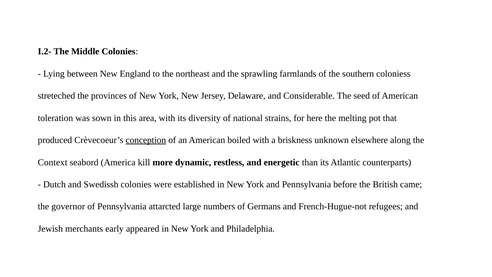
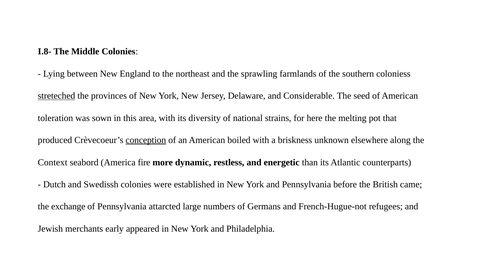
I.2-: I.2- -> I.8- (45, 51)
streteched underline: none -> present (56, 96)
kill: kill -> fire (144, 162)
governor: governor -> exchange (68, 206)
